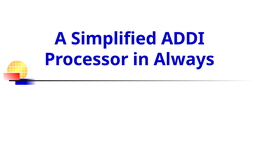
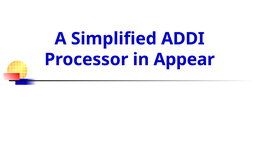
Always: Always -> Appear (184, 59)
